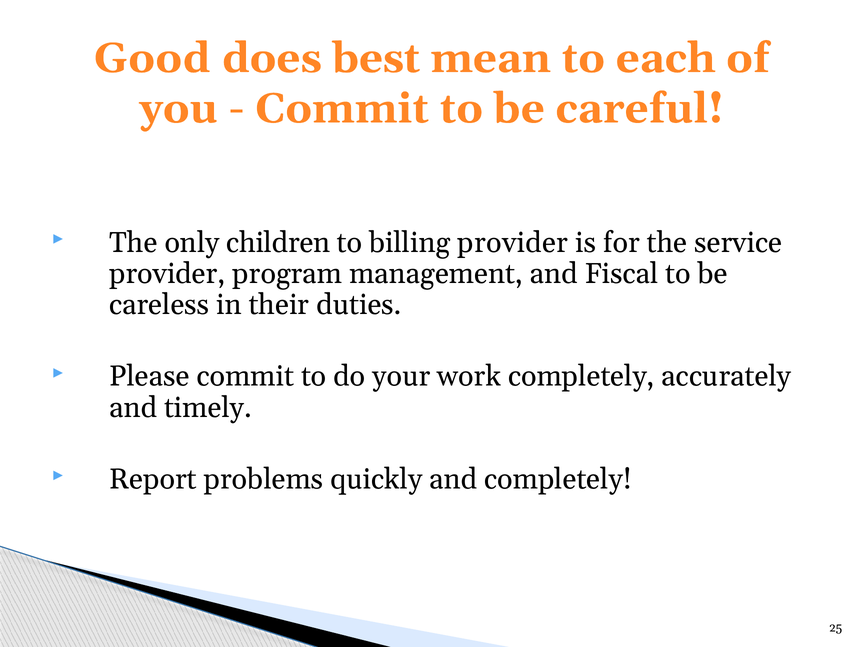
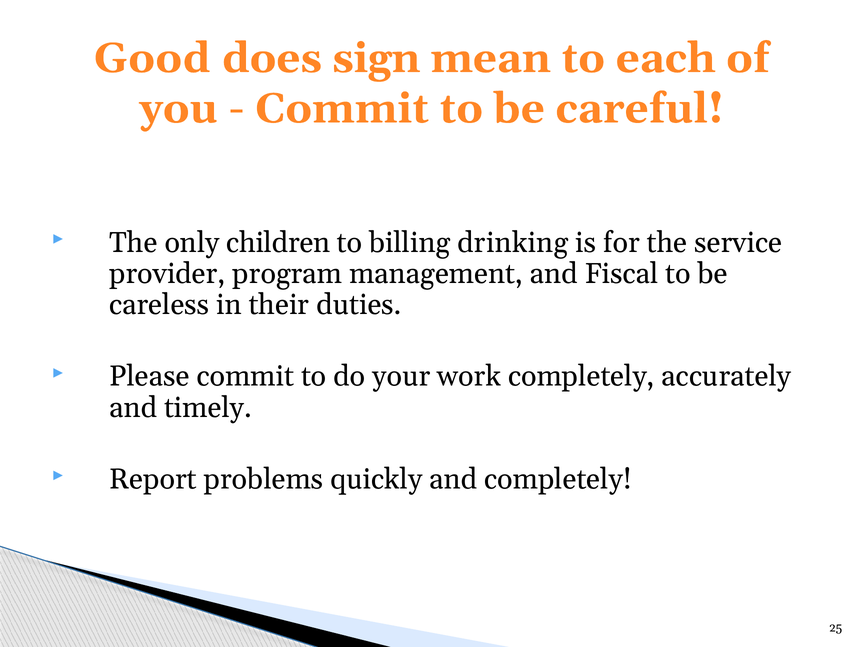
best: best -> sign (376, 58)
billing provider: provider -> drinking (513, 243)
